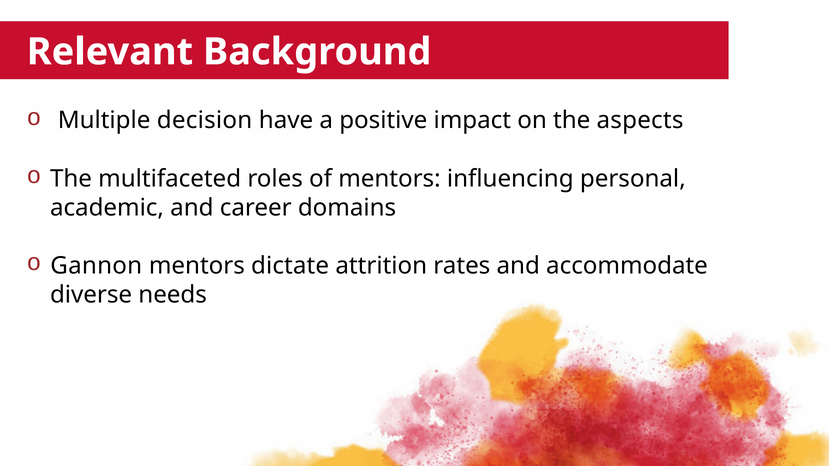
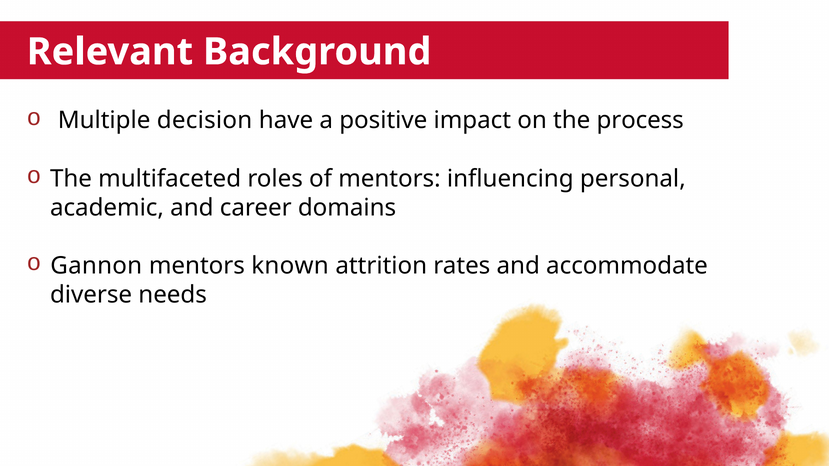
aspects: aspects -> process (640, 120)
dictate: dictate -> known (290, 266)
